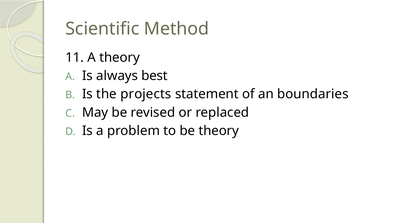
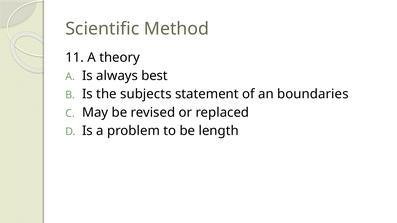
projects: projects -> subjects (146, 94)
be theory: theory -> length (219, 131)
